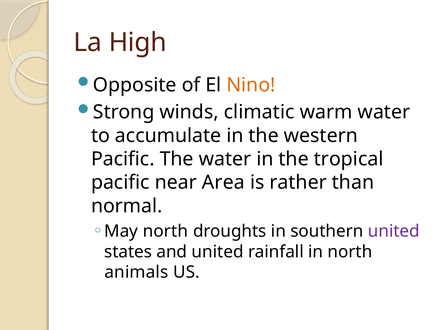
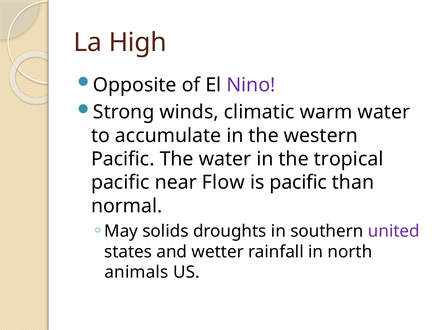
Nino colour: orange -> purple (251, 85)
Area: Area -> Flow (223, 183)
is rather: rather -> pacific (298, 183)
May north: north -> solids (165, 231)
and united: united -> wetter (218, 252)
